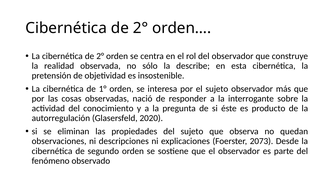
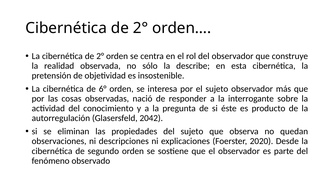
1°: 1° -> 6° (103, 89)
2020: 2020 -> 2042 (151, 118)
2073: 2073 -> 2020 (262, 141)
